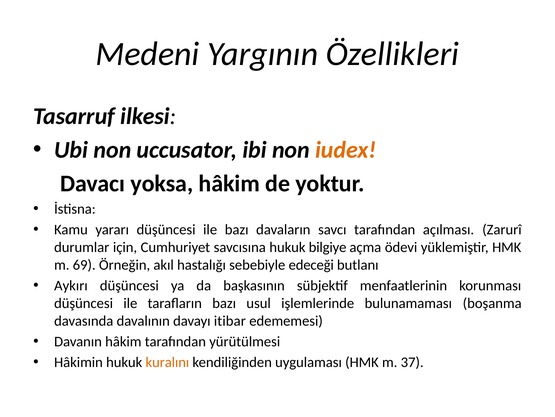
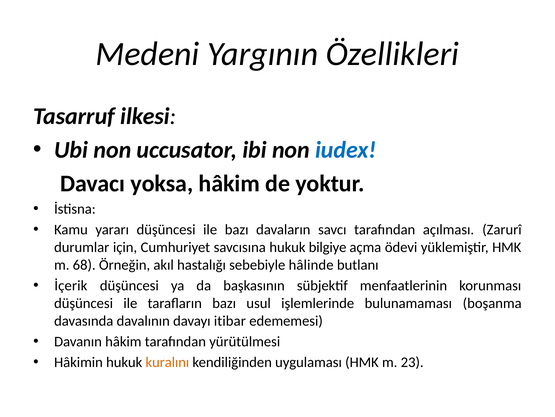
iudex colour: orange -> blue (346, 150)
69: 69 -> 68 (84, 265)
edeceği: edeceği -> hâlinde (311, 265)
Aykırı: Aykırı -> İçerik (71, 285)
37: 37 -> 23 (412, 362)
